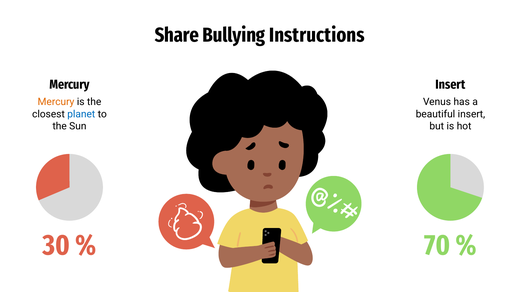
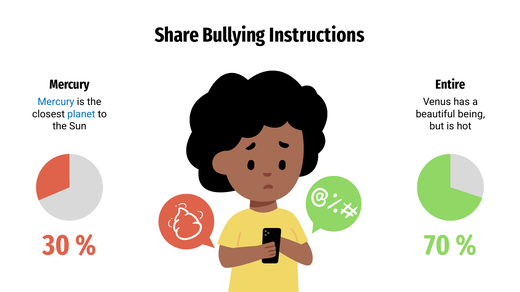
Insert: Insert -> Entire (450, 85)
Mercury colour: orange -> blue (56, 102)
beautiful insert: insert -> being (471, 114)
